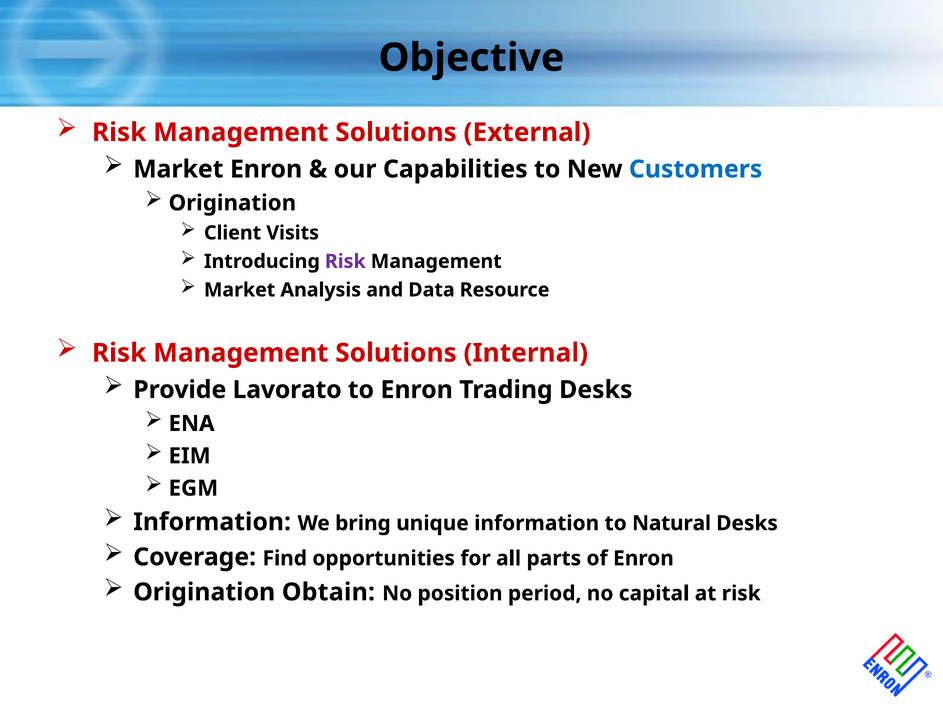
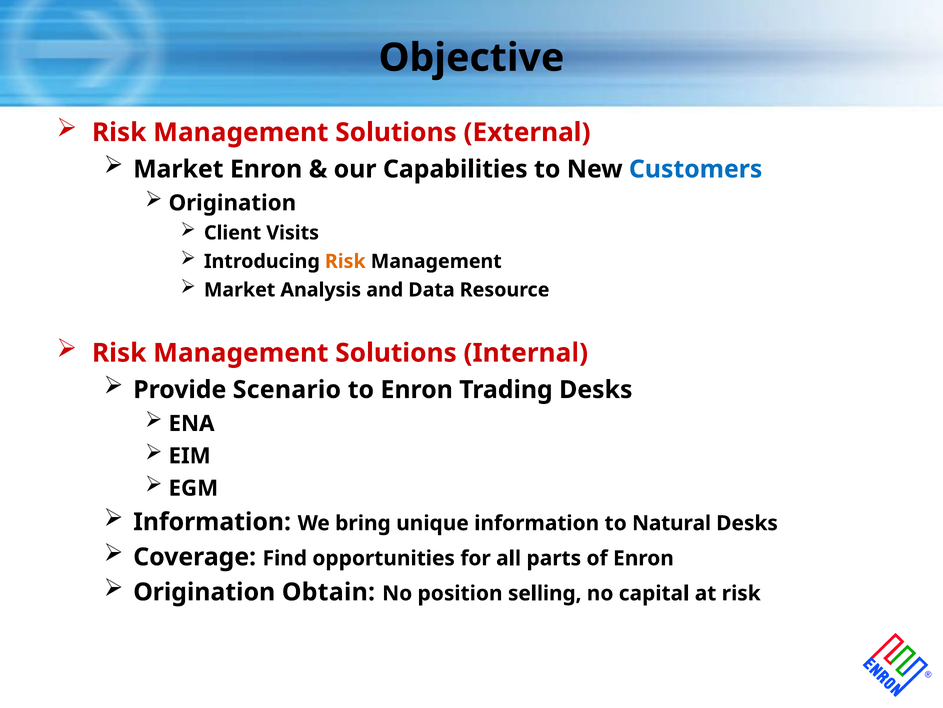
Risk colour: purple -> orange (345, 261)
Lavorato: Lavorato -> Scenario (287, 389)
period: period -> selling (545, 593)
